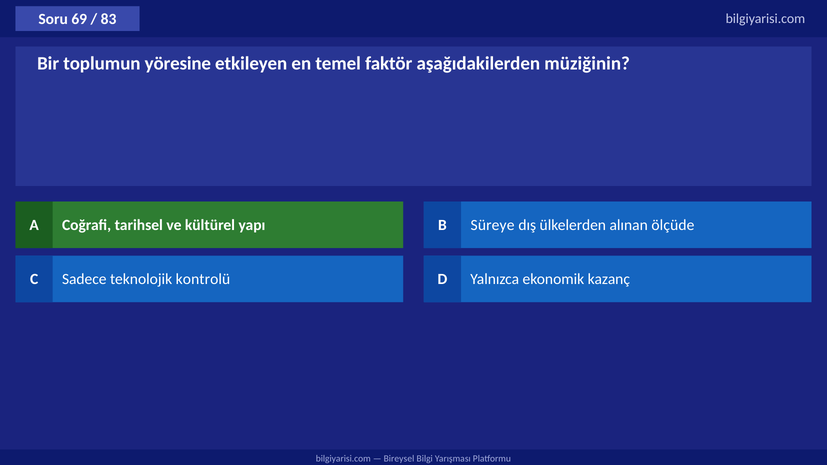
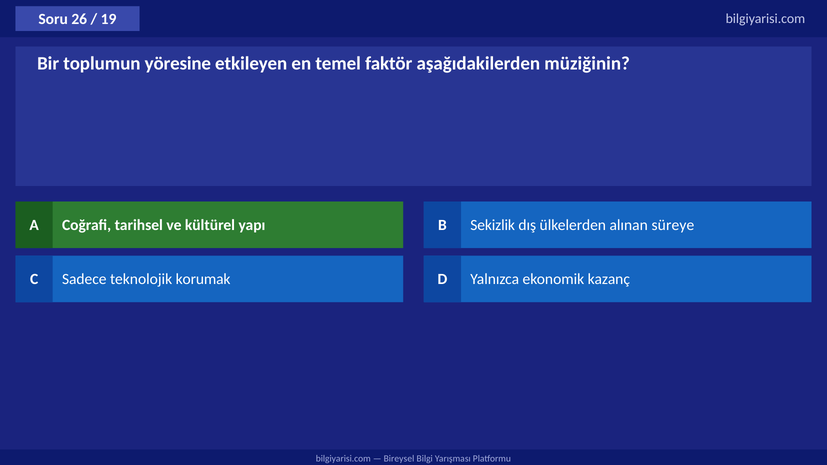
69: 69 -> 26 (79, 19)
83: 83 -> 19 (109, 19)
Süreye: Süreye -> Sekizlik (493, 225)
ölçüde: ölçüde -> süreye (673, 225)
kontrolü: kontrolü -> korumak (203, 279)
